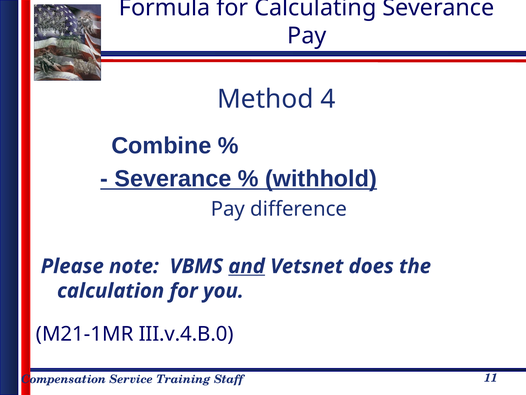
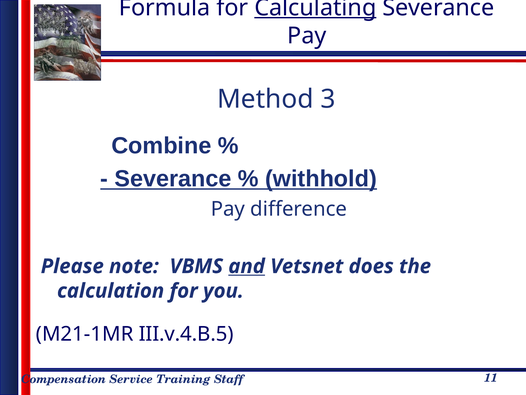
Calculating underline: none -> present (315, 8)
4: 4 -> 3 (328, 99)
III.v.4.B.0: III.v.4.B.0 -> III.v.4.B.5 (186, 334)
